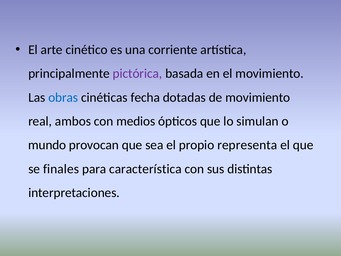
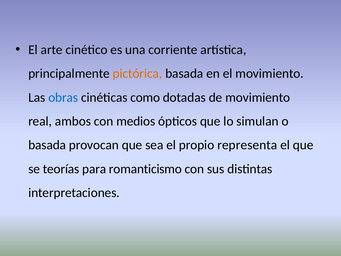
pictórica colour: purple -> orange (137, 74)
fecha: fecha -> como (145, 97)
mundo: mundo -> basada (47, 145)
finales: finales -> teorías (61, 169)
característica: característica -> romanticismo (145, 169)
